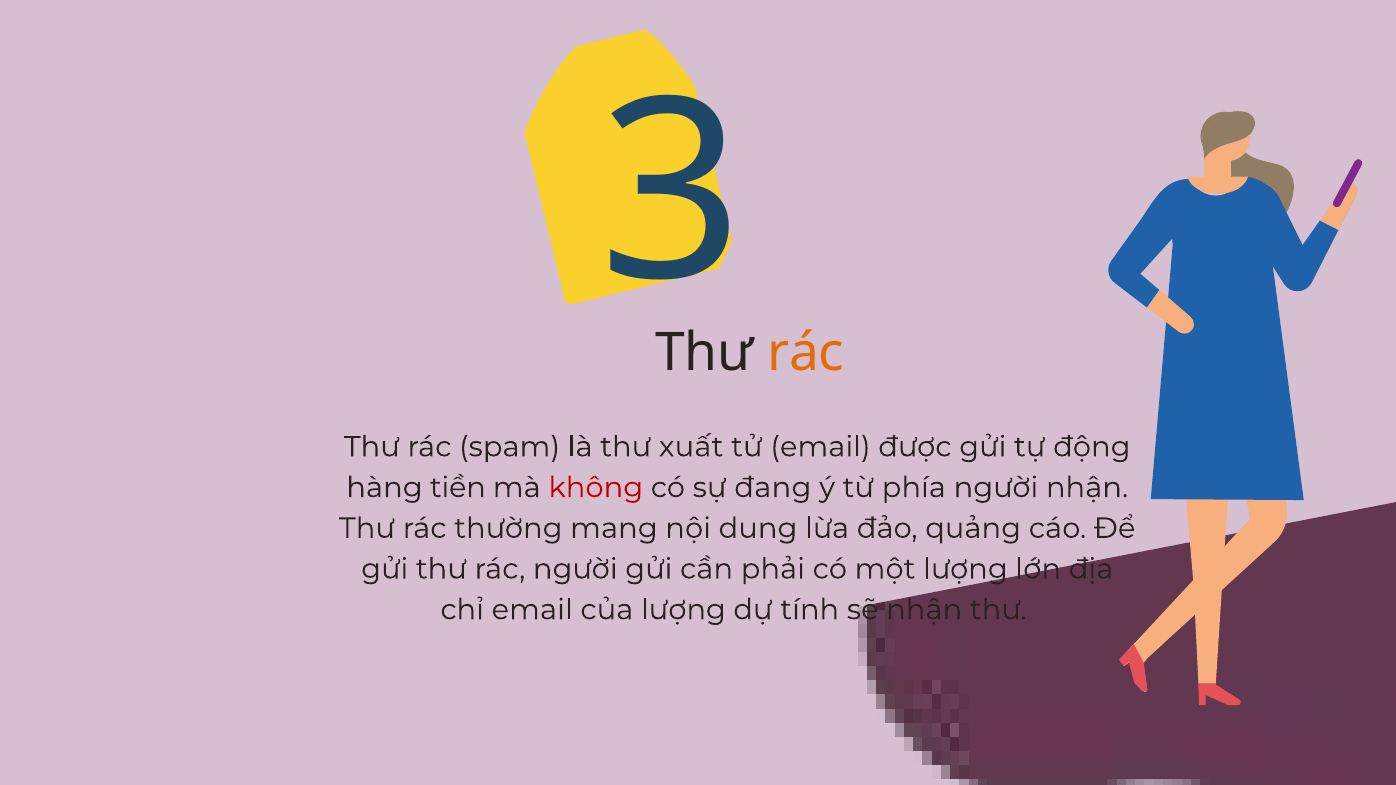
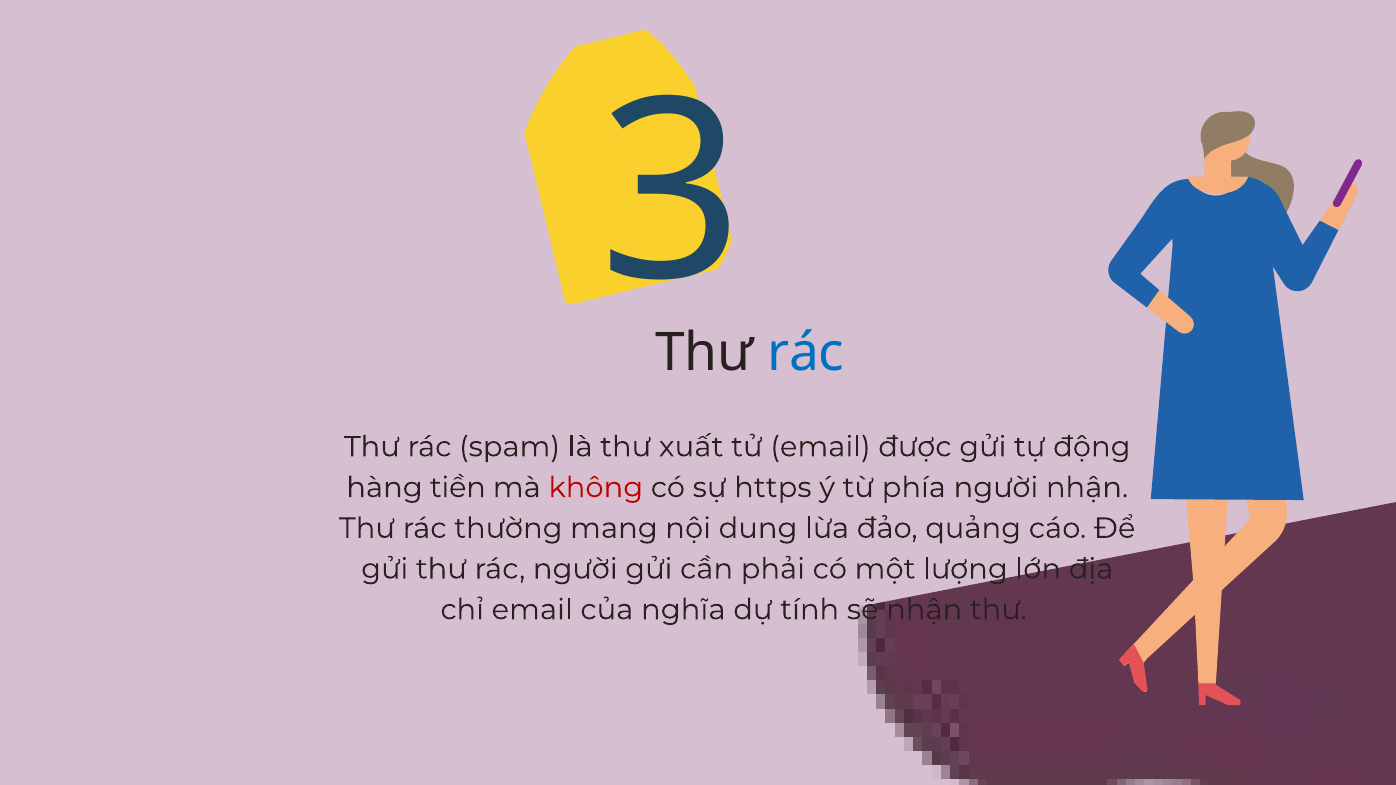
rác colour: orange -> blue (806, 353)
đang: đang -> https (773, 488)
của lượng: lượng -> nghĩa (683, 610)
